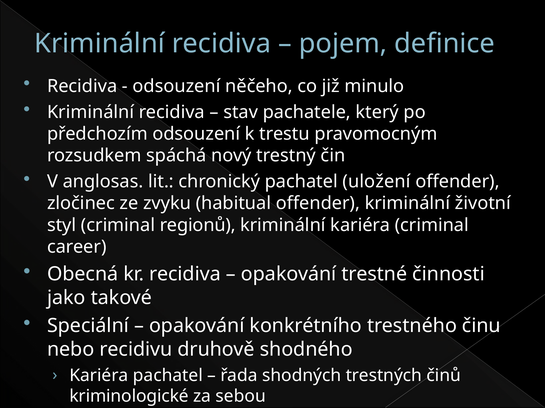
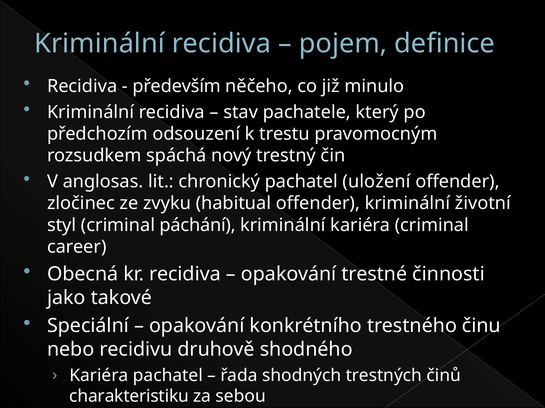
odsouzení: odsouzení -> především (177, 86)
regionů: regionů -> páchání (198, 225)
kriminologické: kriminologické -> charakteristiku (129, 397)
